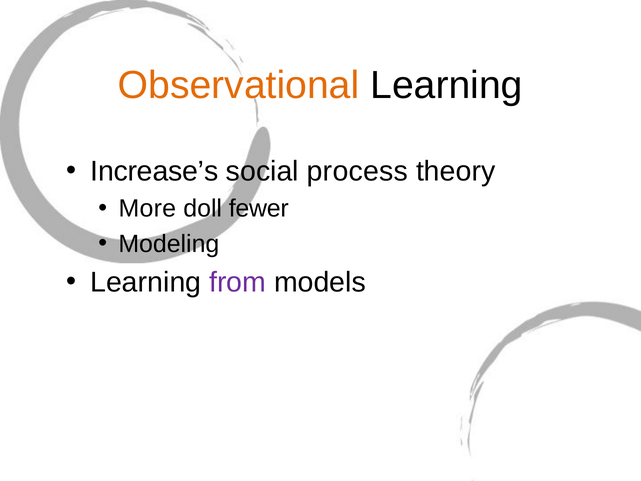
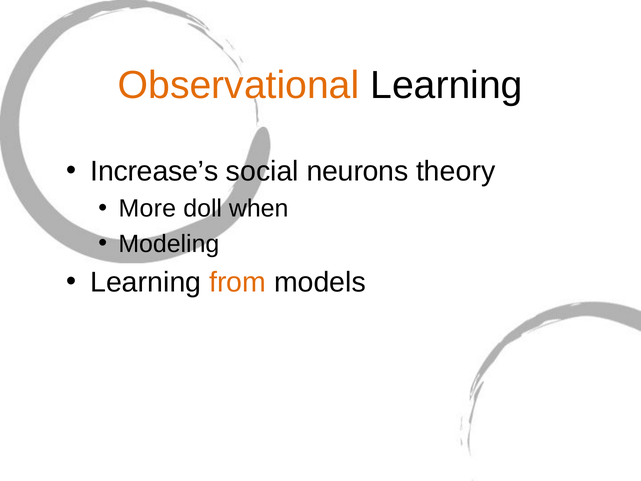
process: process -> neurons (358, 171)
fewer: fewer -> when (259, 209)
from colour: purple -> orange (238, 282)
